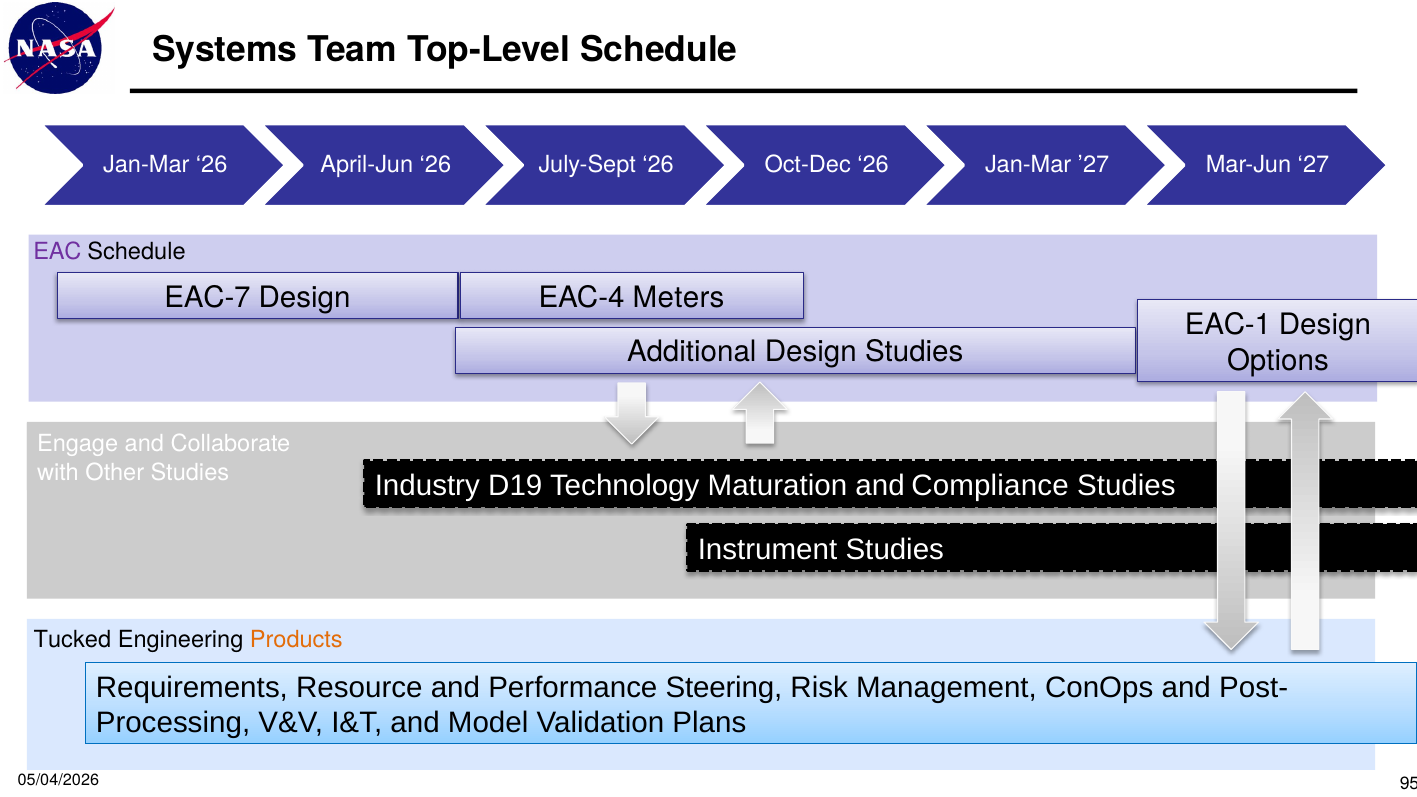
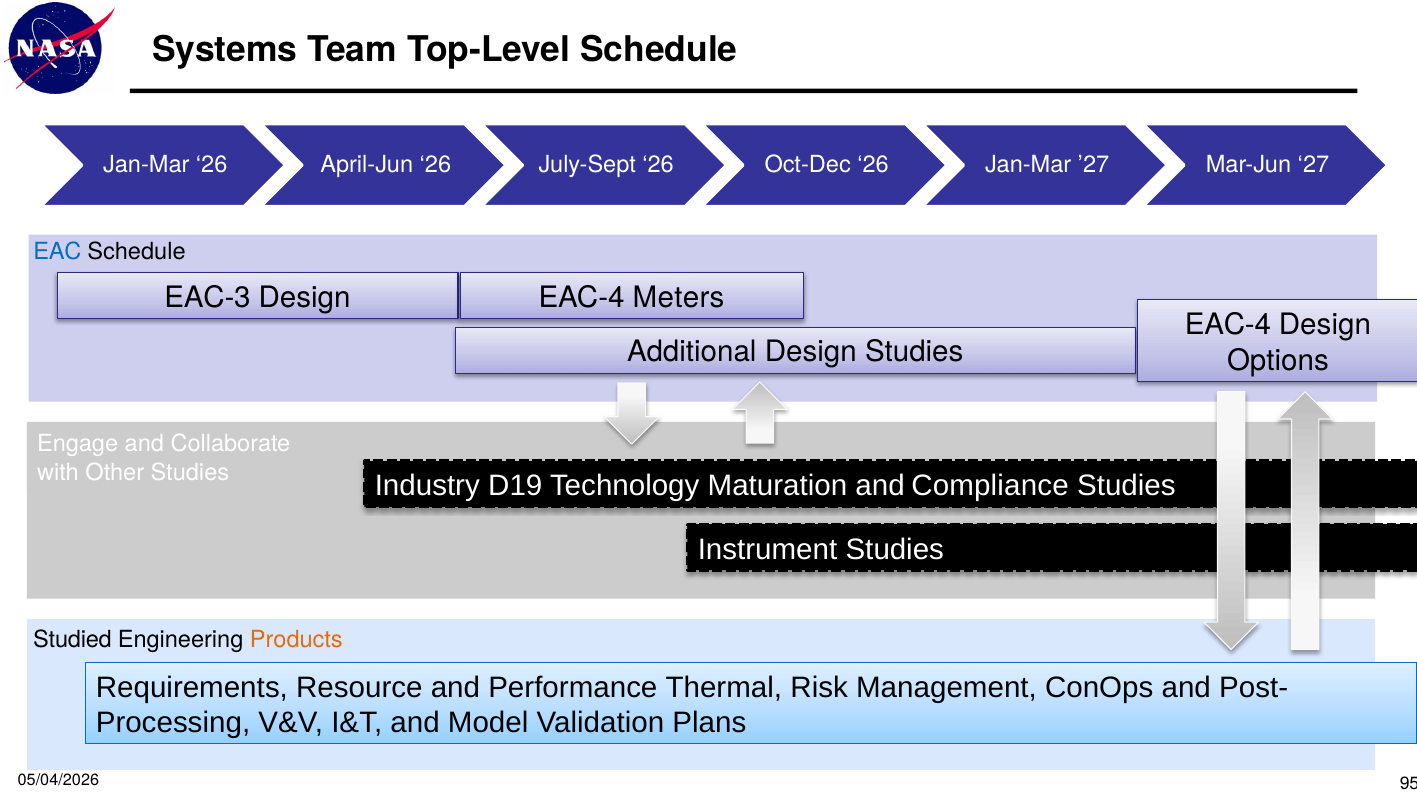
EAC colour: purple -> blue (57, 251)
EAC-7: EAC-7 -> EAC-3 (208, 298)
EAC-1: EAC-1 -> EAC-4 (1228, 325)
Tucked: Tucked -> Studied (73, 639)
Steering: Steering -> Thermal (724, 688)
